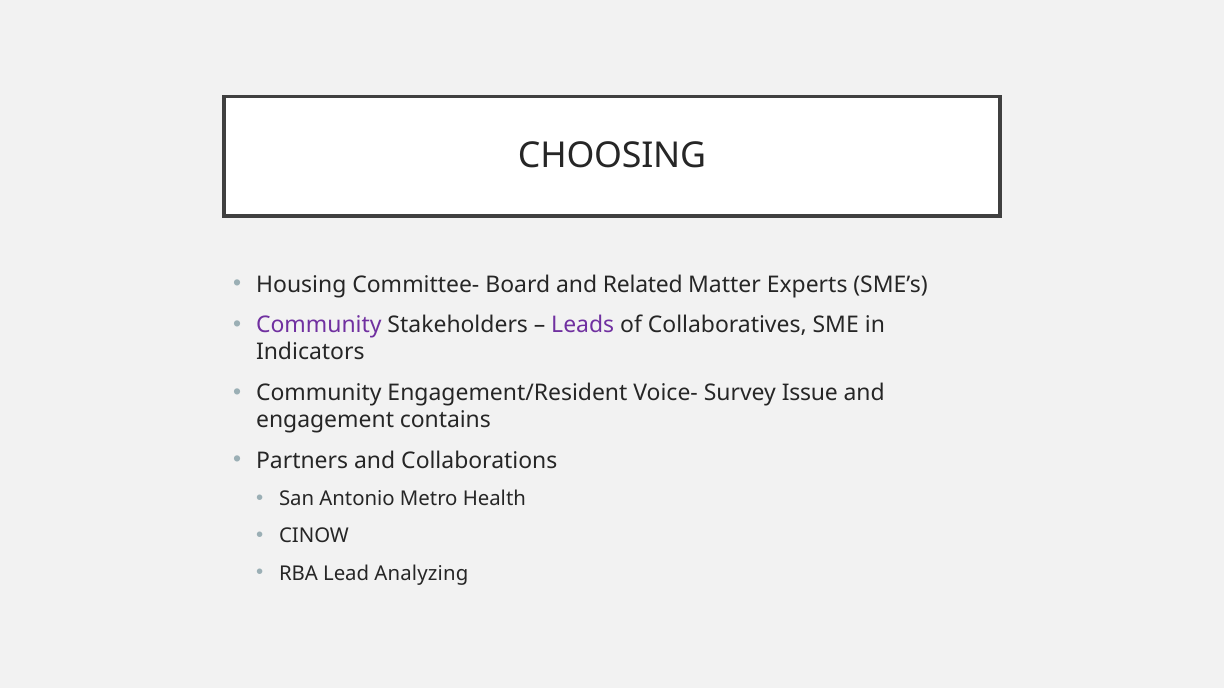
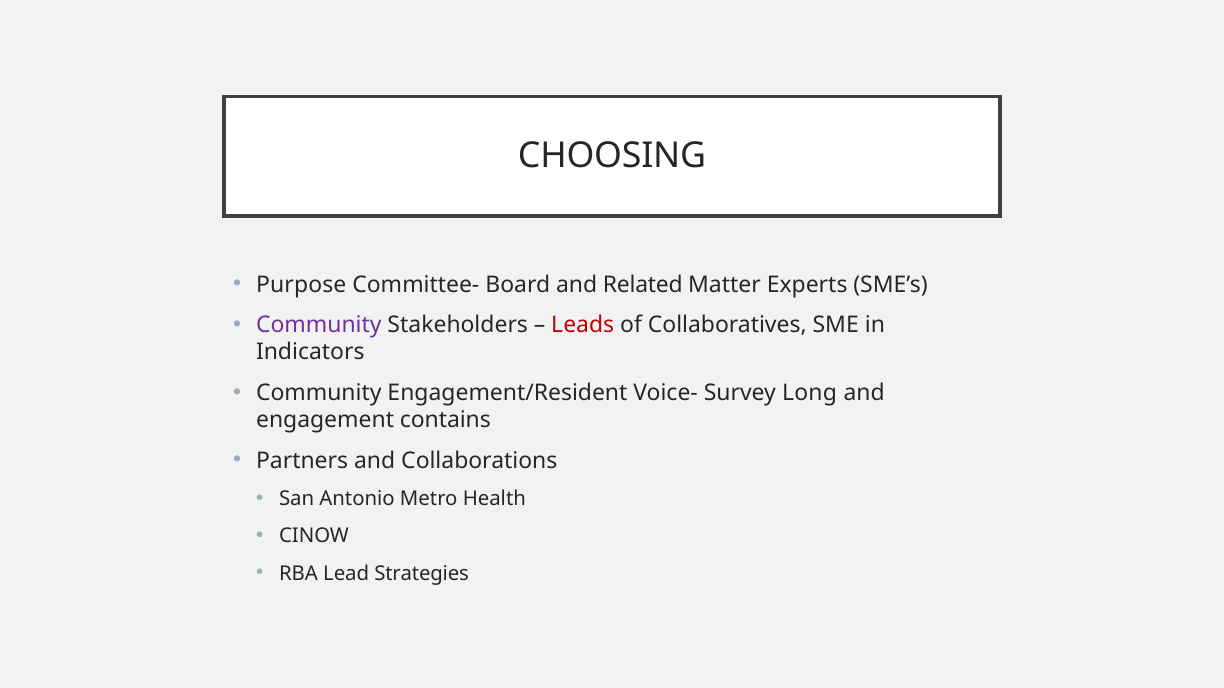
Housing: Housing -> Purpose (301, 285)
Leads colour: purple -> red (583, 325)
Issue: Issue -> Long (810, 393)
Analyzing: Analyzing -> Strategies (422, 574)
